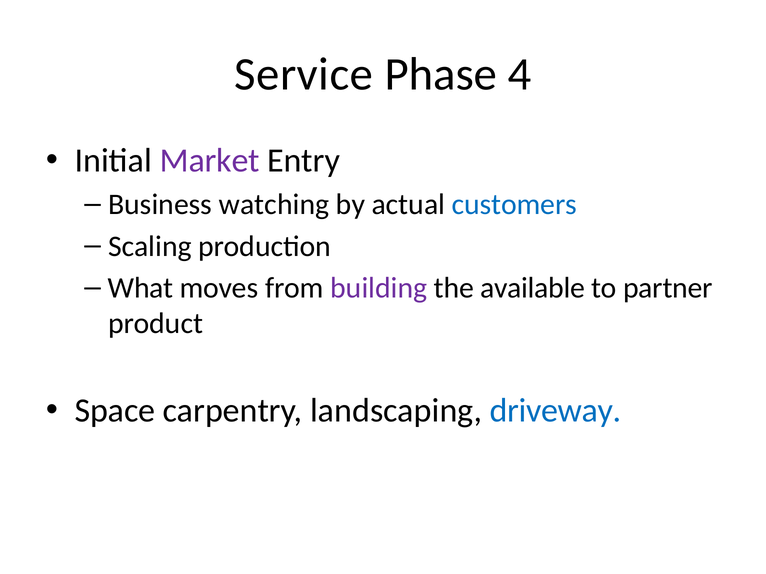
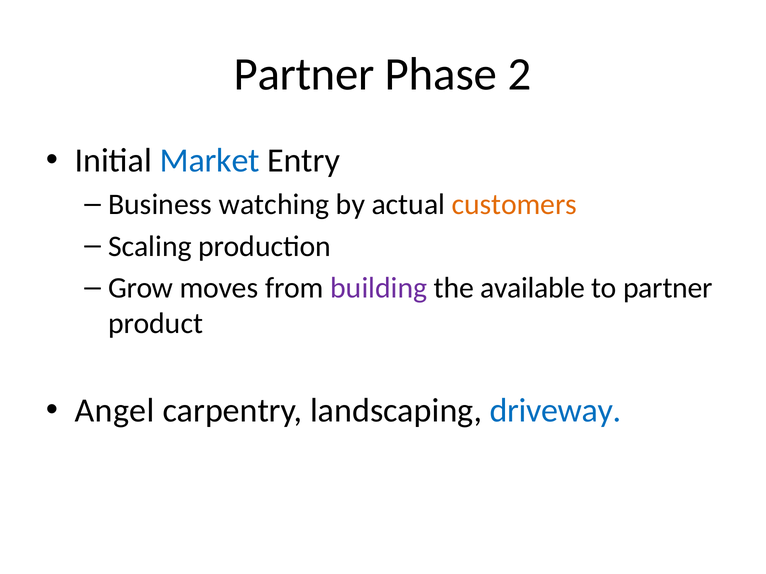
Service: Service -> Partner (304, 74)
4: 4 -> 2 (520, 74)
Market colour: purple -> blue (210, 161)
customers colour: blue -> orange (514, 205)
What: What -> Grow (141, 288)
Space: Space -> Angel (115, 411)
